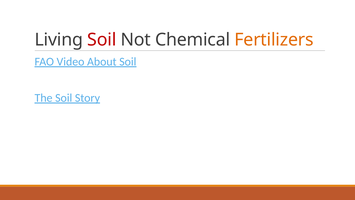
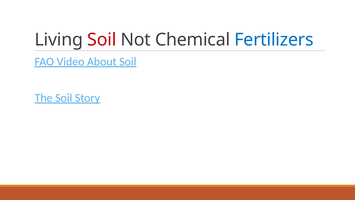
Fertilizers colour: orange -> blue (274, 40)
